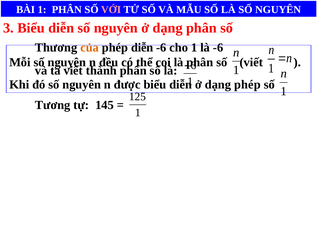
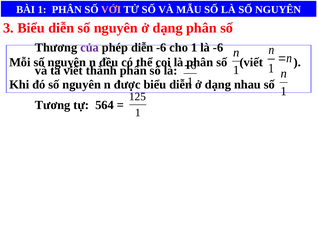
của colour: orange -> purple (90, 48)
dạng phép: phép -> nhau (247, 85)
145: 145 -> 564 (105, 105)
